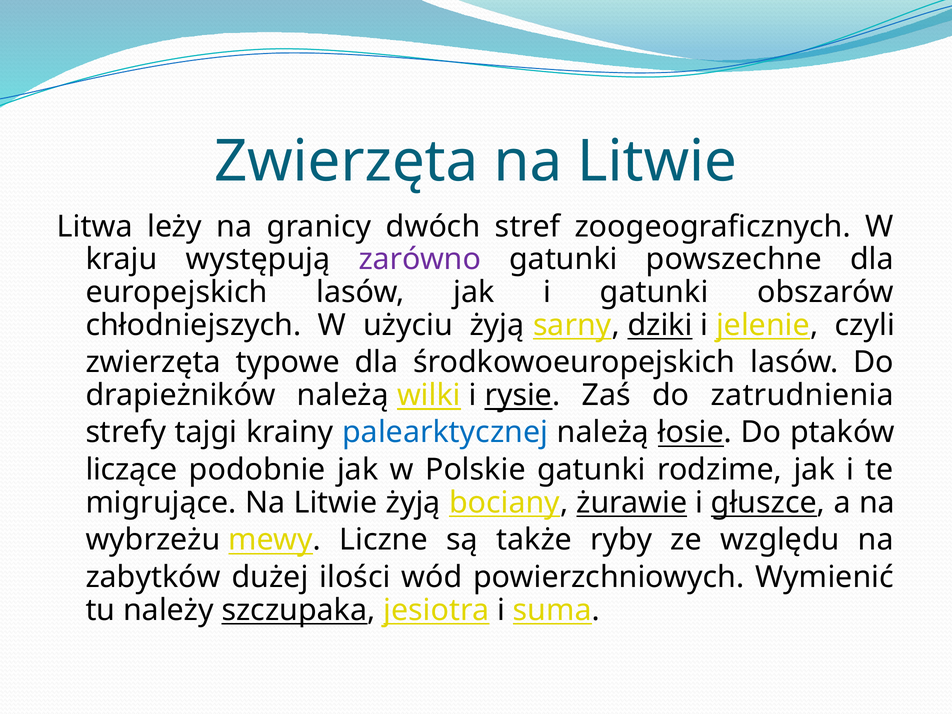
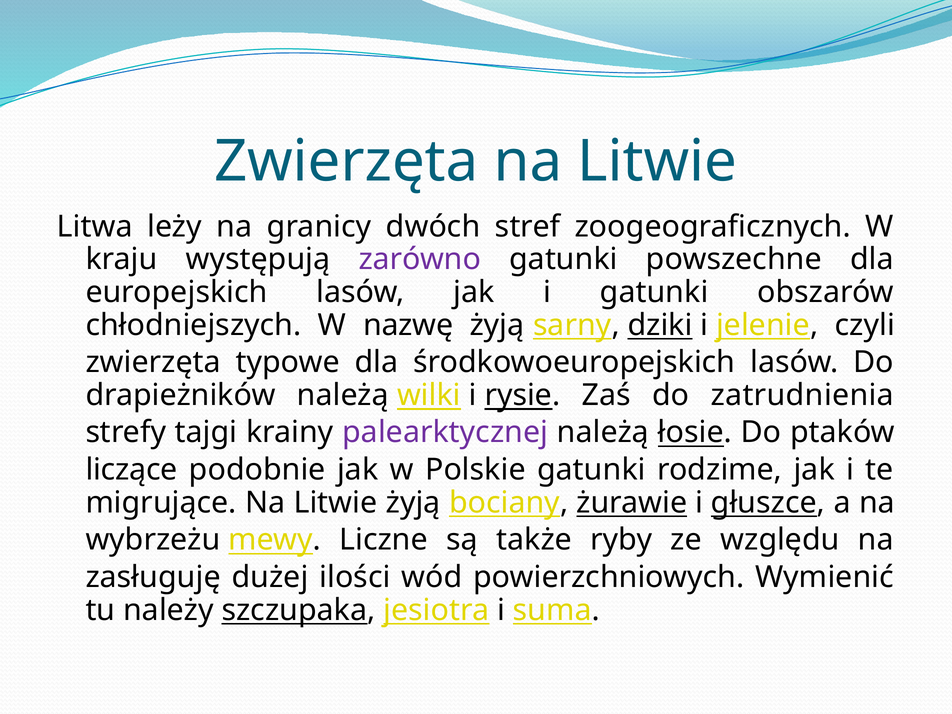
użyciu: użyciu -> nazwę (408, 325)
palearktycznej colour: blue -> purple (445, 432)
zabytków: zabytków -> zasługuję (153, 577)
